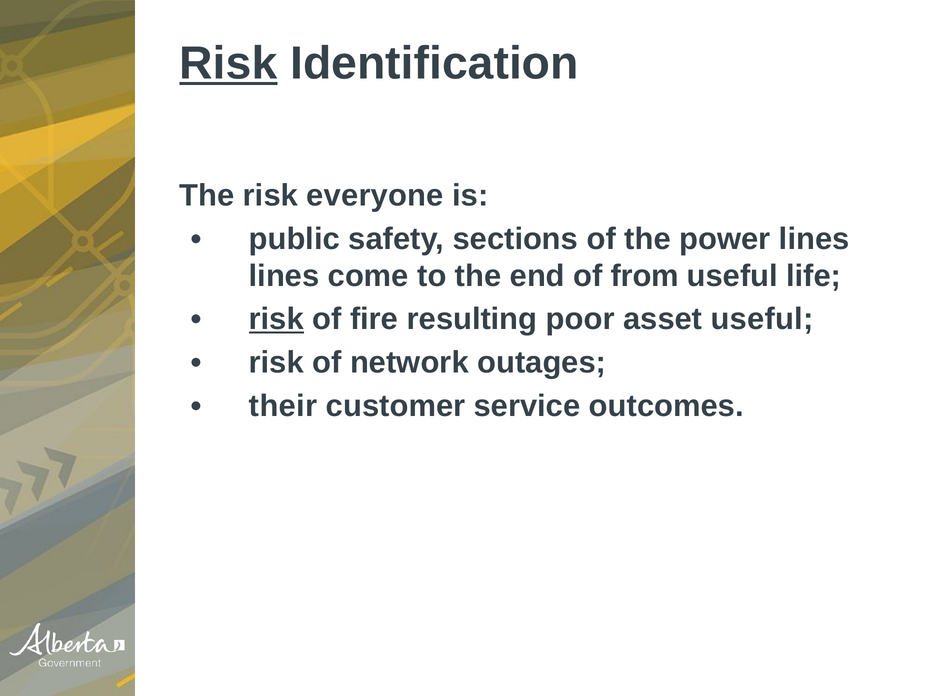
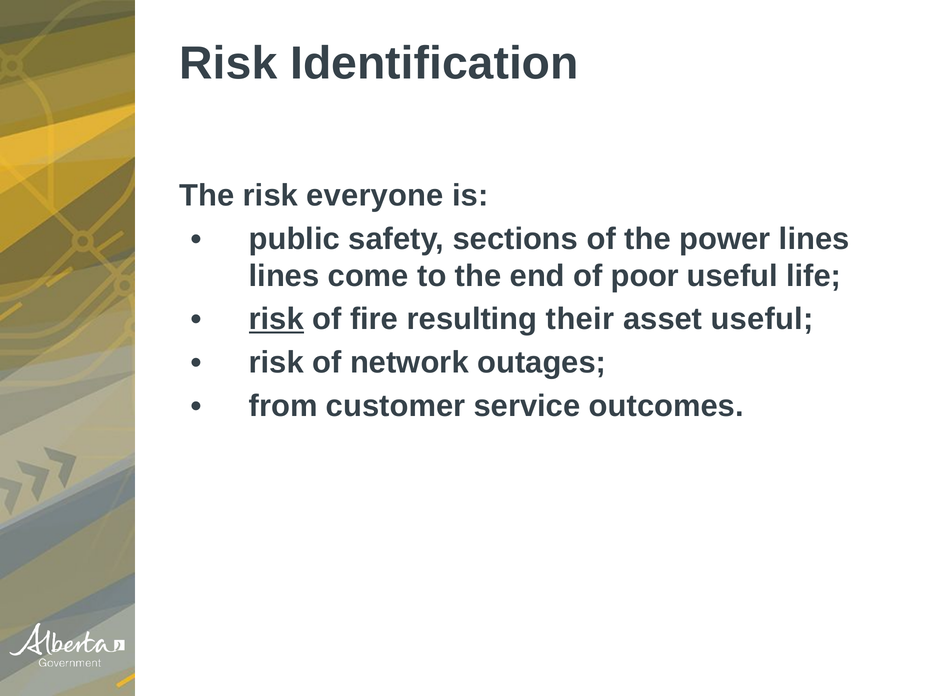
Risk underline: present -> none (228, 64)
from: from -> poor (645, 276)
poor: poor -> their (580, 319)
their: their -> from (283, 406)
